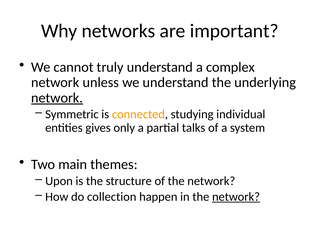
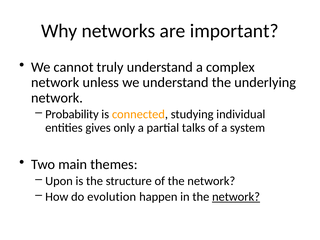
network underline: present -> none (57, 98)
Symmetric: Symmetric -> Probability (72, 114)
collection: collection -> evolution (112, 197)
